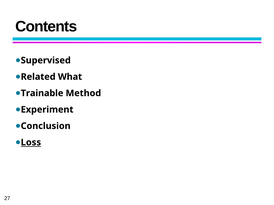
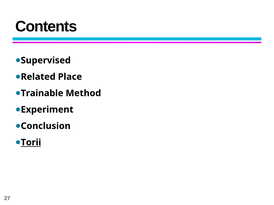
What: What -> Place (70, 77)
Loss: Loss -> Torii (31, 143)
